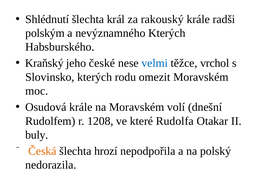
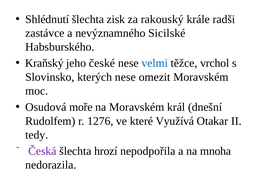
král: král -> zisk (116, 19)
polským: polským -> zastávce (45, 33)
nevýznamného Kterých: Kterých -> Sicilské (167, 33)
kterých rodu: rodu -> nese (125, 77)
Osudová krále: krále -> moře (81, 107)
volí: volí -> král (176, 107)
1208: 1208 -> 1276 (100, 121)
Rudolfa: Rudolfa -> Využívá (175, 121)
buly: buly -> tedy (37, 135)
Česká colour: orange -> purple (42, 151)
polský: polský -> mnoha (216, 151)
